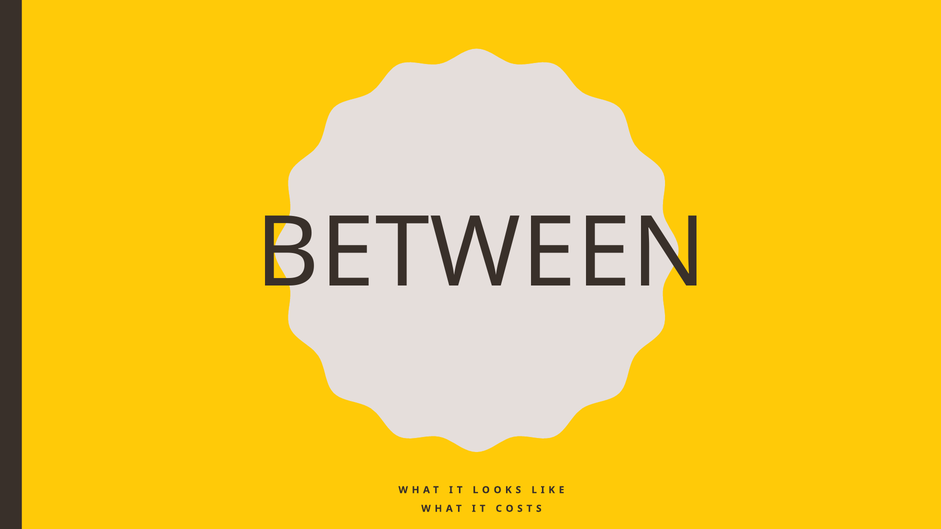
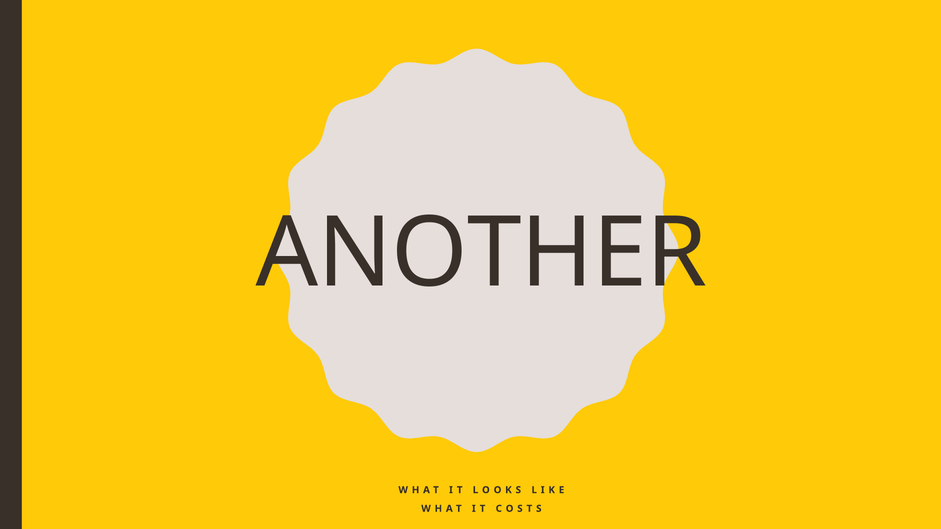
BETWEEN: BETWEEN -> ANOTHER (482, 254)
